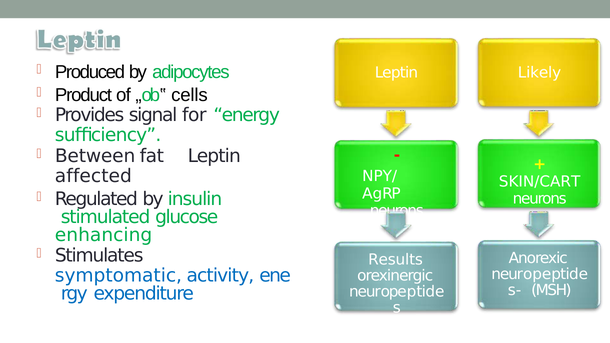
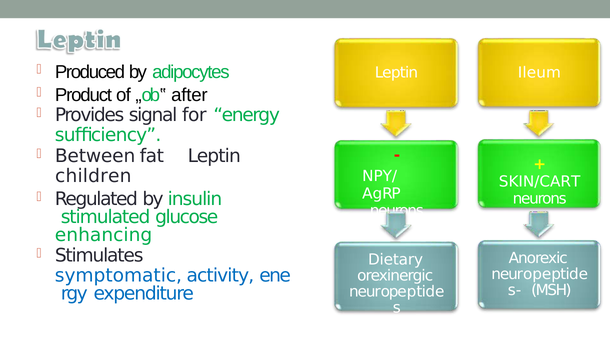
Likely: Likely -> Ileum (539, 73)
cells: cells -> after (189, 95)
affected: affected -> children (93, 176)
Results: Results -> Dietary (396, 260)
